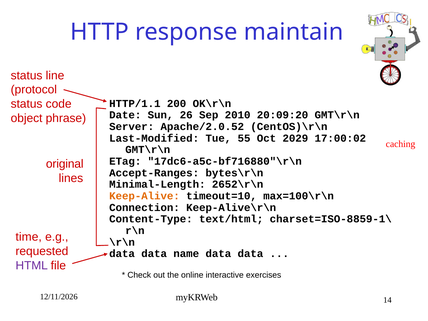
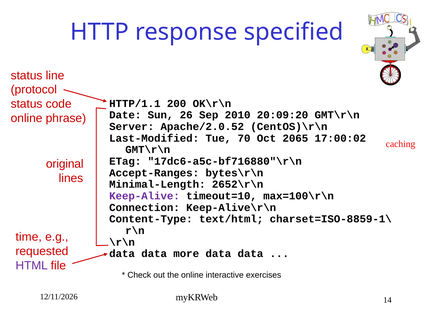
maintain: maintain -> specified (294, 32)
object: object -> online (27, 118)
55: 55 -> 70 (244, 138)
2029: 2029 -> 2065 (295, 138)
Keep-Alive colour: orange -> purple (145, 196)
name: name -> more (186, 254)
